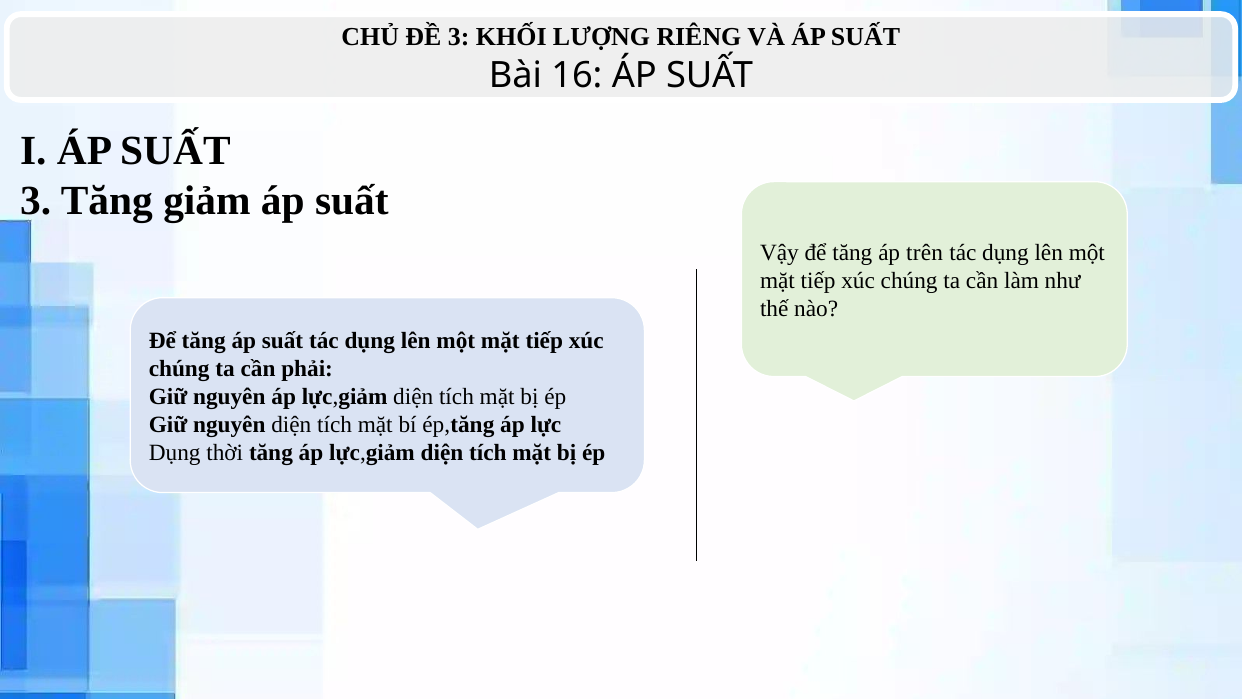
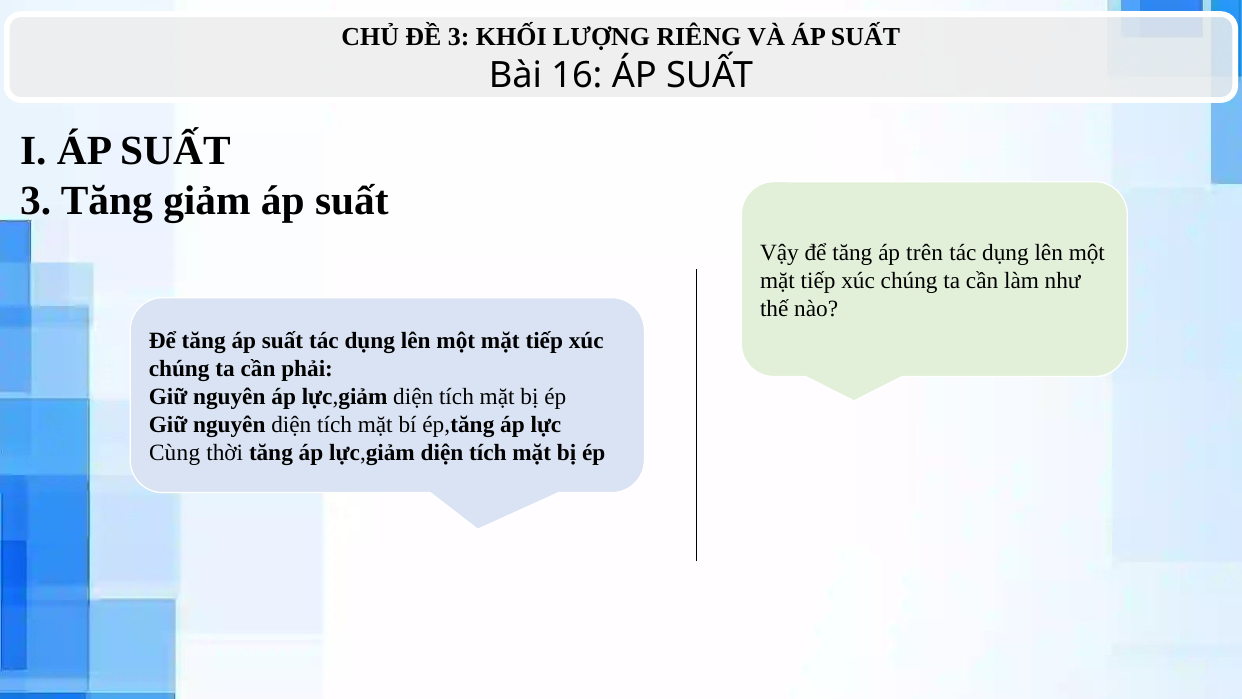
Dụng: Dụng -> Cùng (175, 452)
